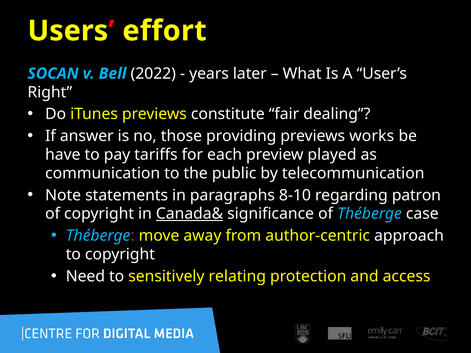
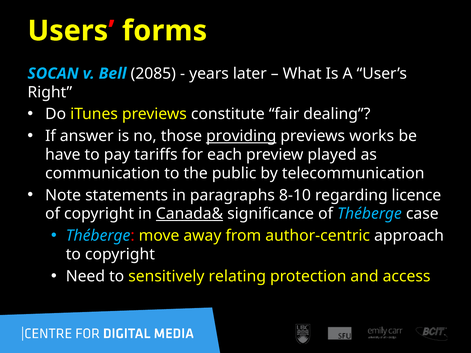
effort: effort -> forms (165, 31)
2022: 2022 -> 2085 (153, 74)
providing underline: none -> present (241, 136)
patron: patron -> licence (416, 195)
